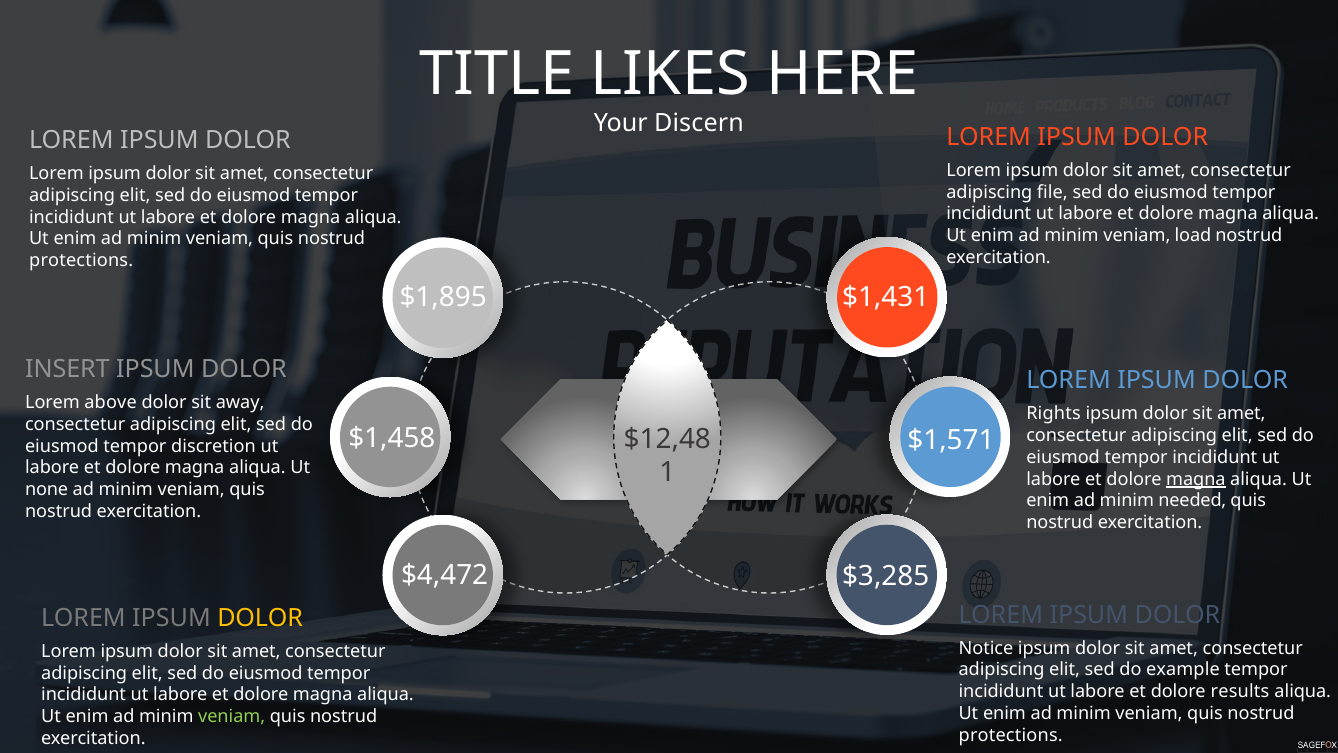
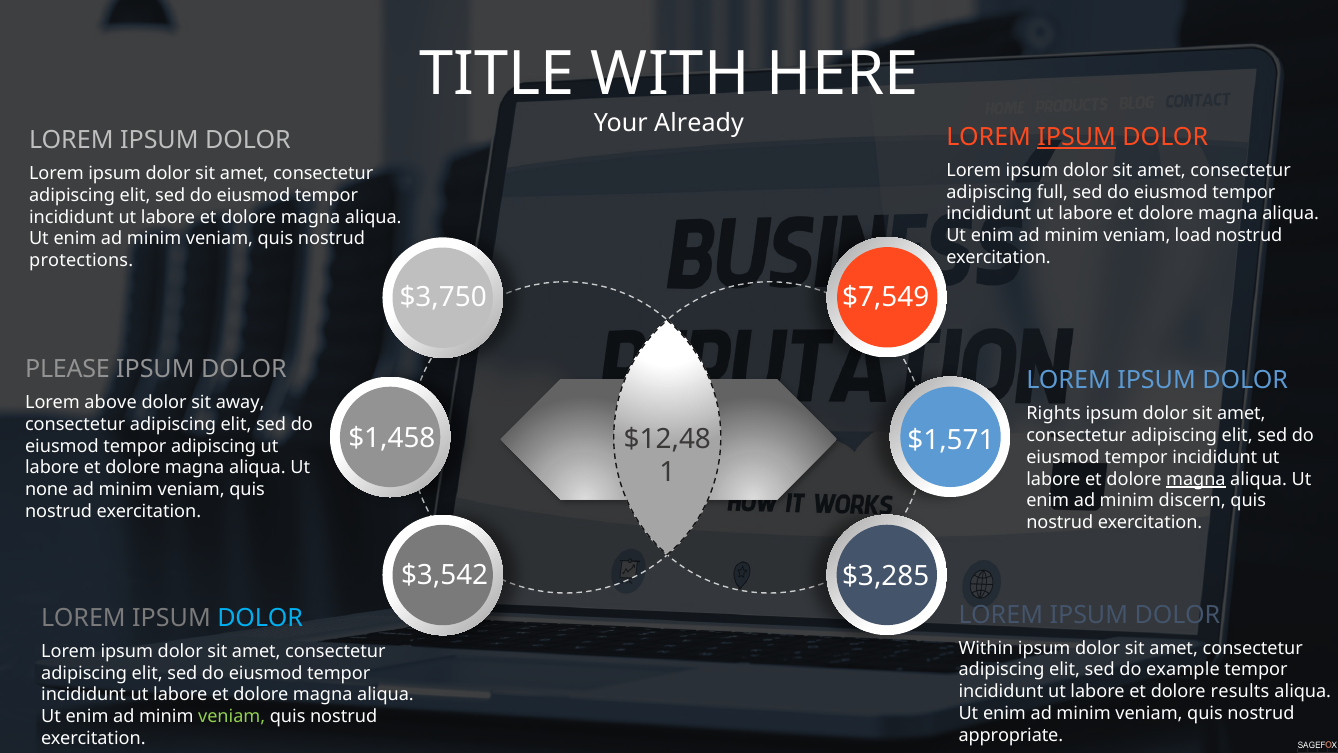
LIKES: LIKES -> WITH (670, 74)
Discern: Discern -> Already (699, 124)
IPSUM underline: none -> present (1077, 137)
file: file -> full (1052, 192)
$1,895: $1,895 -> $3,750 (443, 297)
$1,431: $1,431 -> $7,549 (886, 297)
INSERT: INSERT -> PLEASE (67, 369)
tempor discretion: discretion -> adipiscing (214, 446)
needed: needed -> discern (1192, 501)
$4,472: $4,472 -> $3,542 (445, 575)
DOLOR colour: yellow -> light blue (260, 618)
Notice: Notice -> Within (986, 648)
protections: protections -> appropriate (1011, 735)
